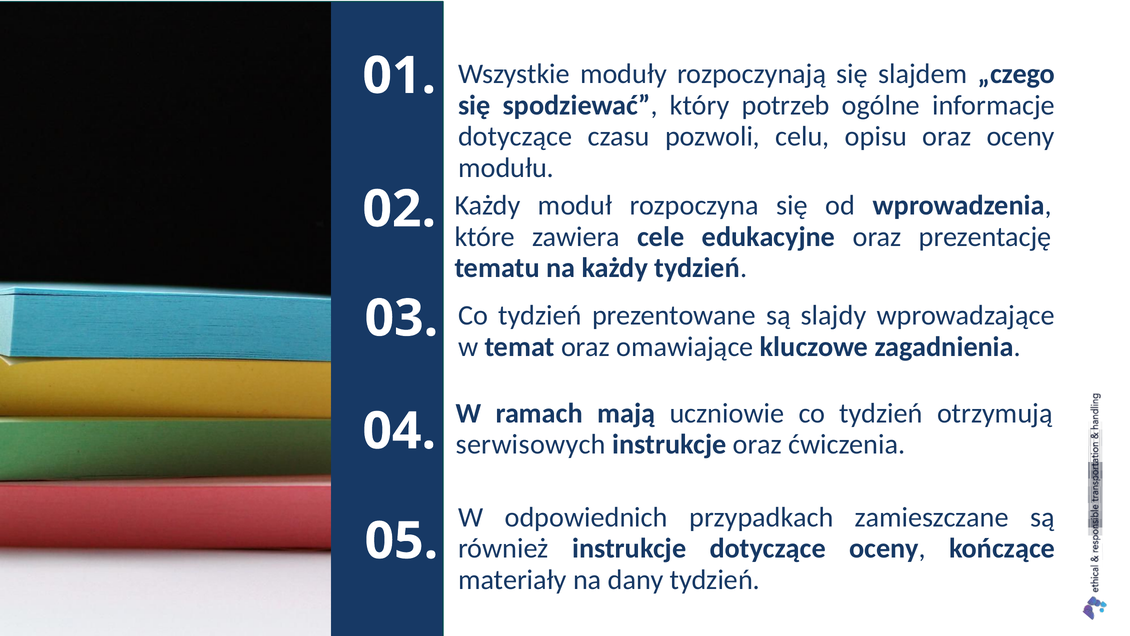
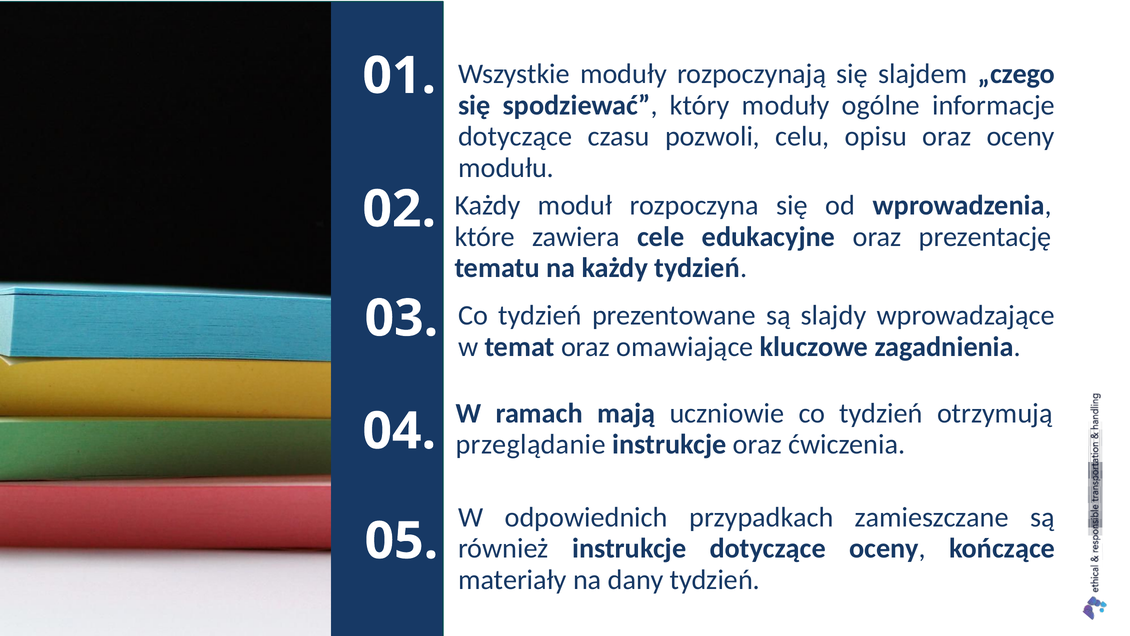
który potrzeb: potrzeb -> moduły (786, 105)
serwisowych: serwisowych -> przeglądanie (531, 444)
